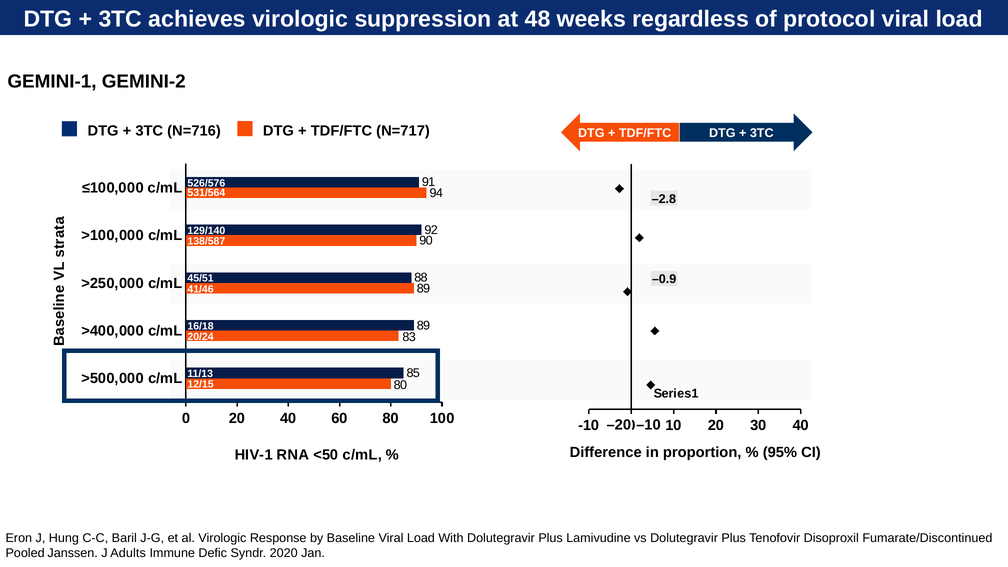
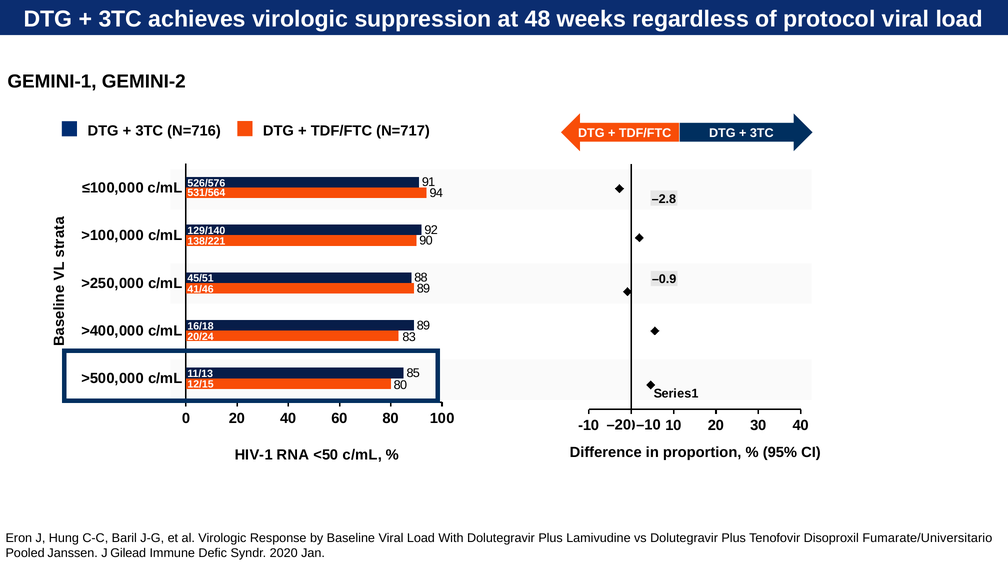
138/587: 138/587 -> 138/221 (206, 241)
Fumarate/Discontinued: Fumarate/Discontinued -> Fumarate/Universitario (927, 538)
Adults: Adults -> Gilead (128, 553)
